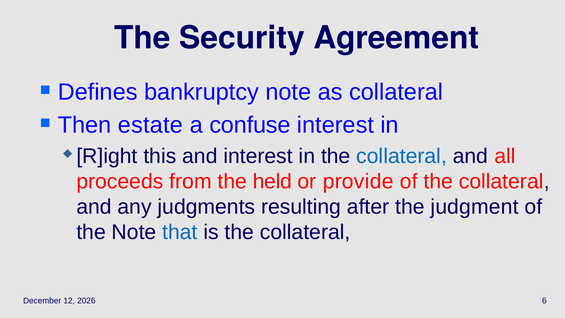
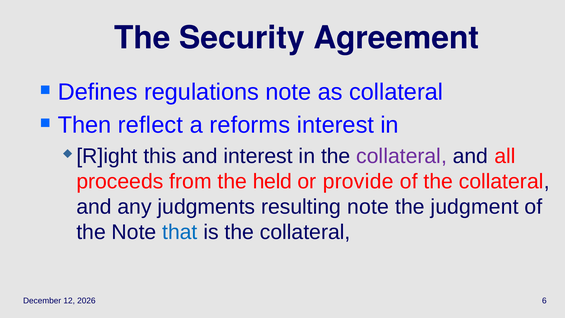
bankruptcy: bankruptcy -> regulations (202, 92)
estate: estate -> reflect (151, 125)
confuse: confuse -> reforms (250, 125)
collateral colour: blue -> purple (402, 156)
resulting after: after -> note (368, 207)
